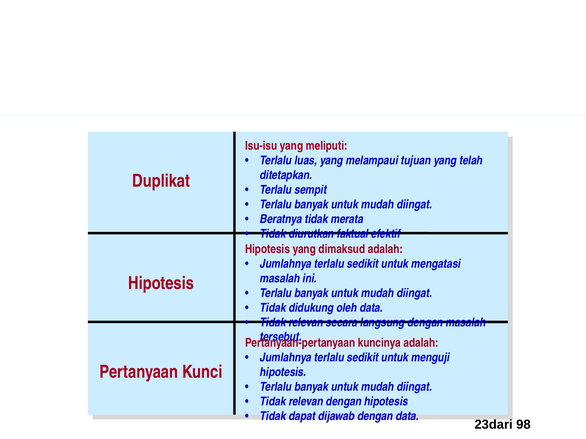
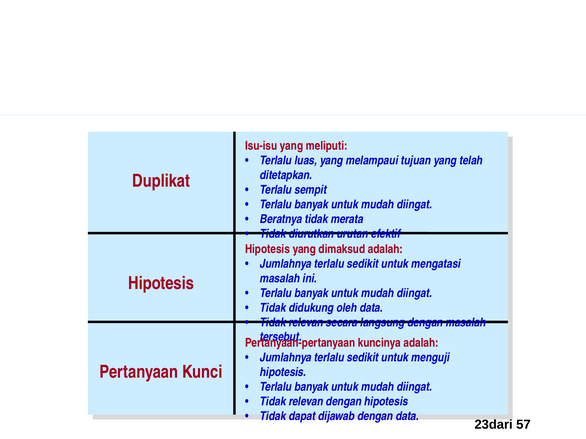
faktual: faktual -> urutan (353, 234)
98: 98 -> 57 (523, 425)
